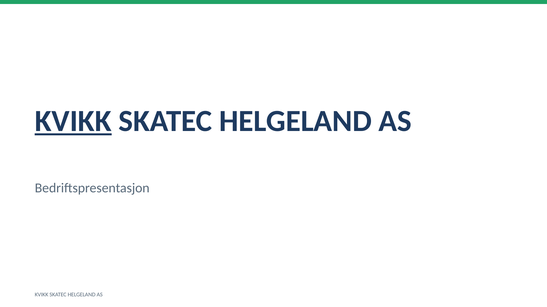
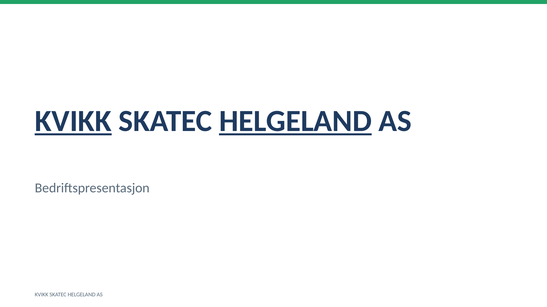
HELGELAND underline: none -> present (295, 121)
